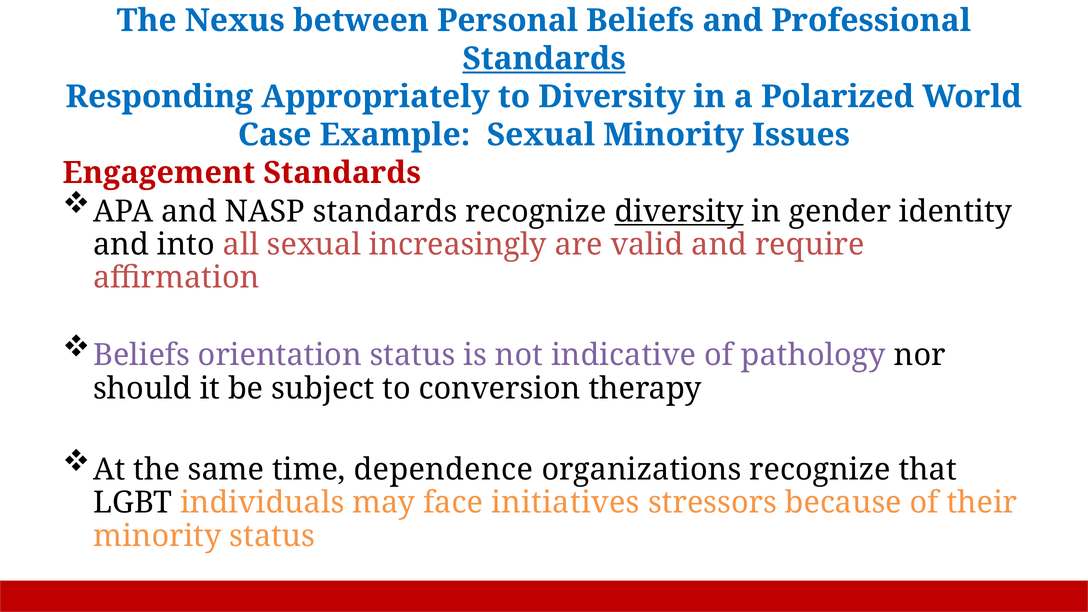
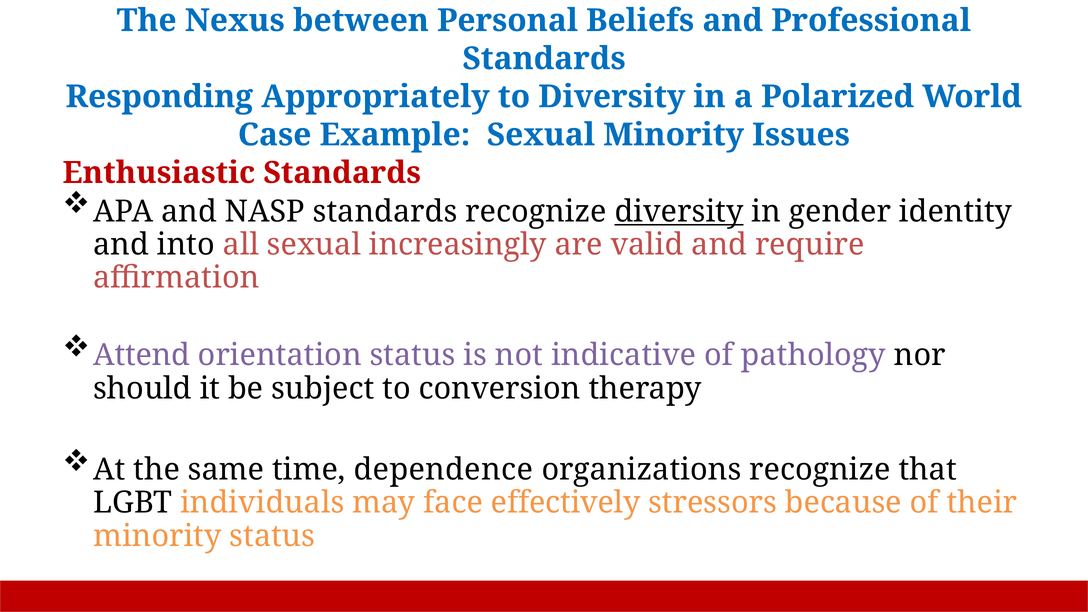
Standards underline: present -> none (544, 59)
Engagement: Engagement -> Enthusiastic (159, 173)
Beliefs: Beliefs -> Attend (142, 355)
initiatives: initiatives -> effectively (566, 503)
